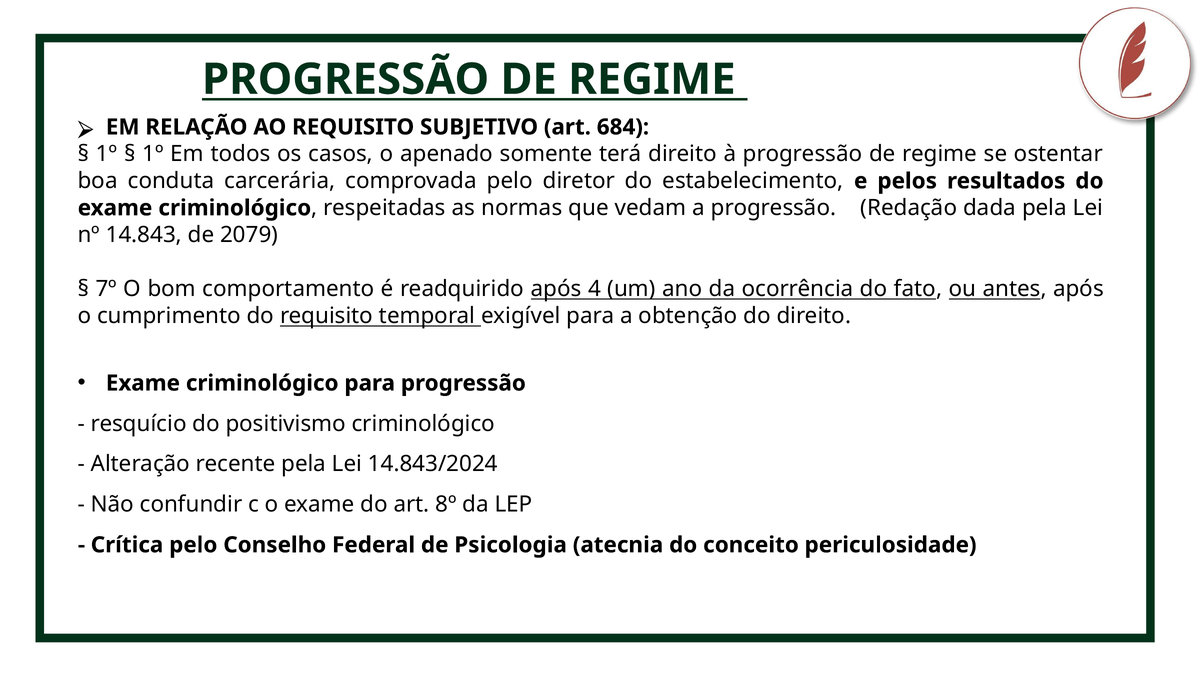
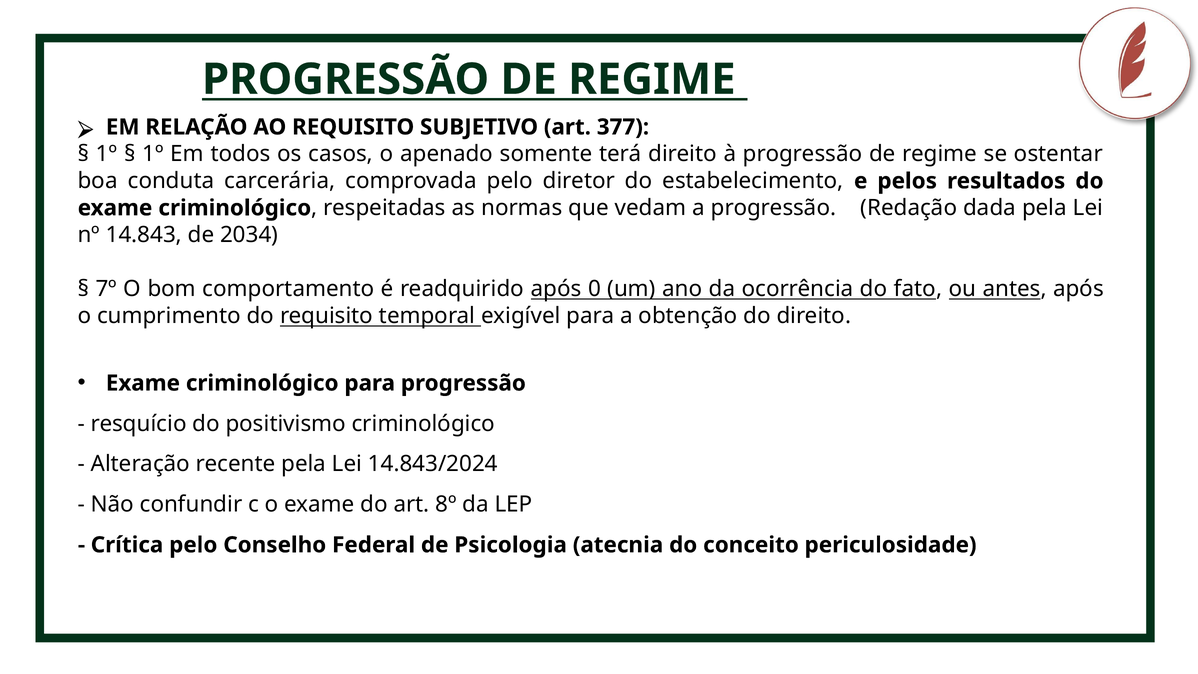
684: 684 -> 377 (623, 127)
2079: 2079 -> 2034 (249, 235)
4: 4 -> 0 (595, 289)
